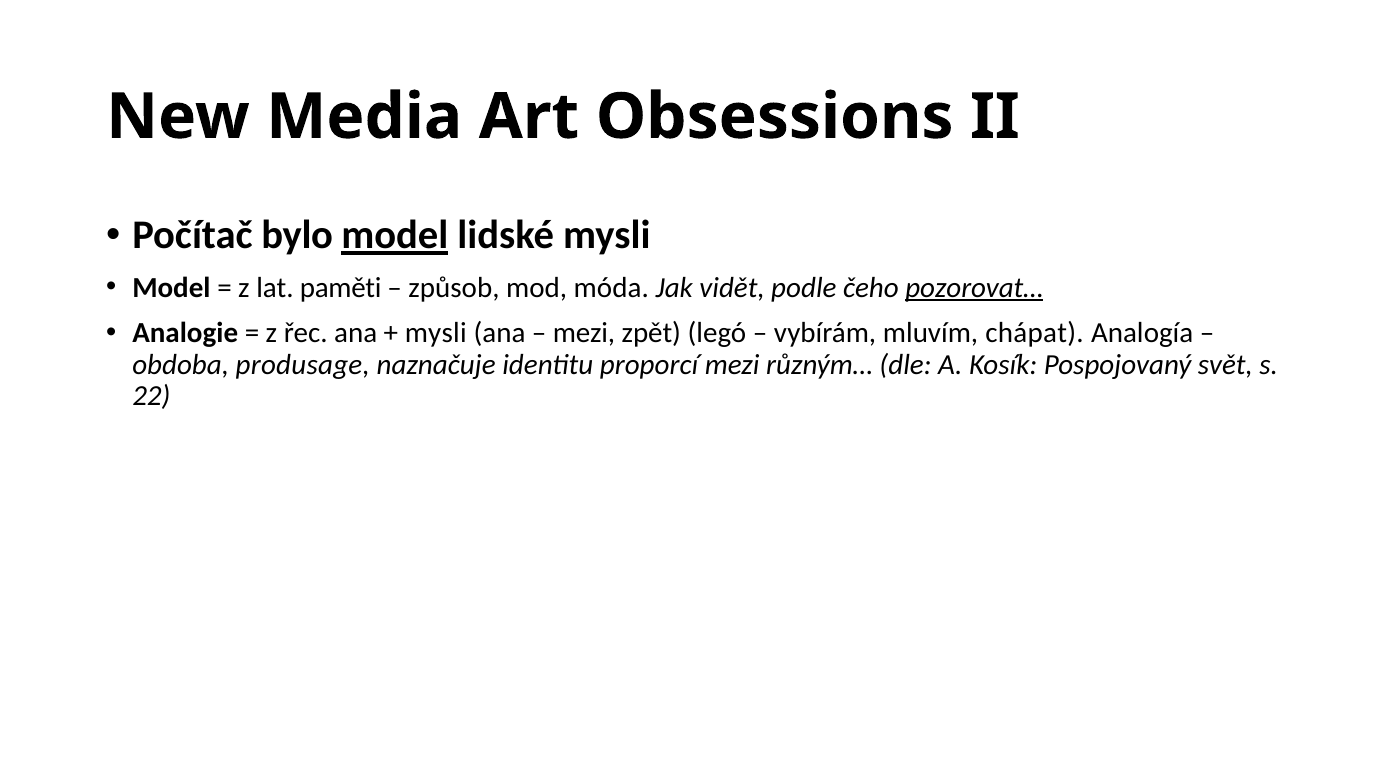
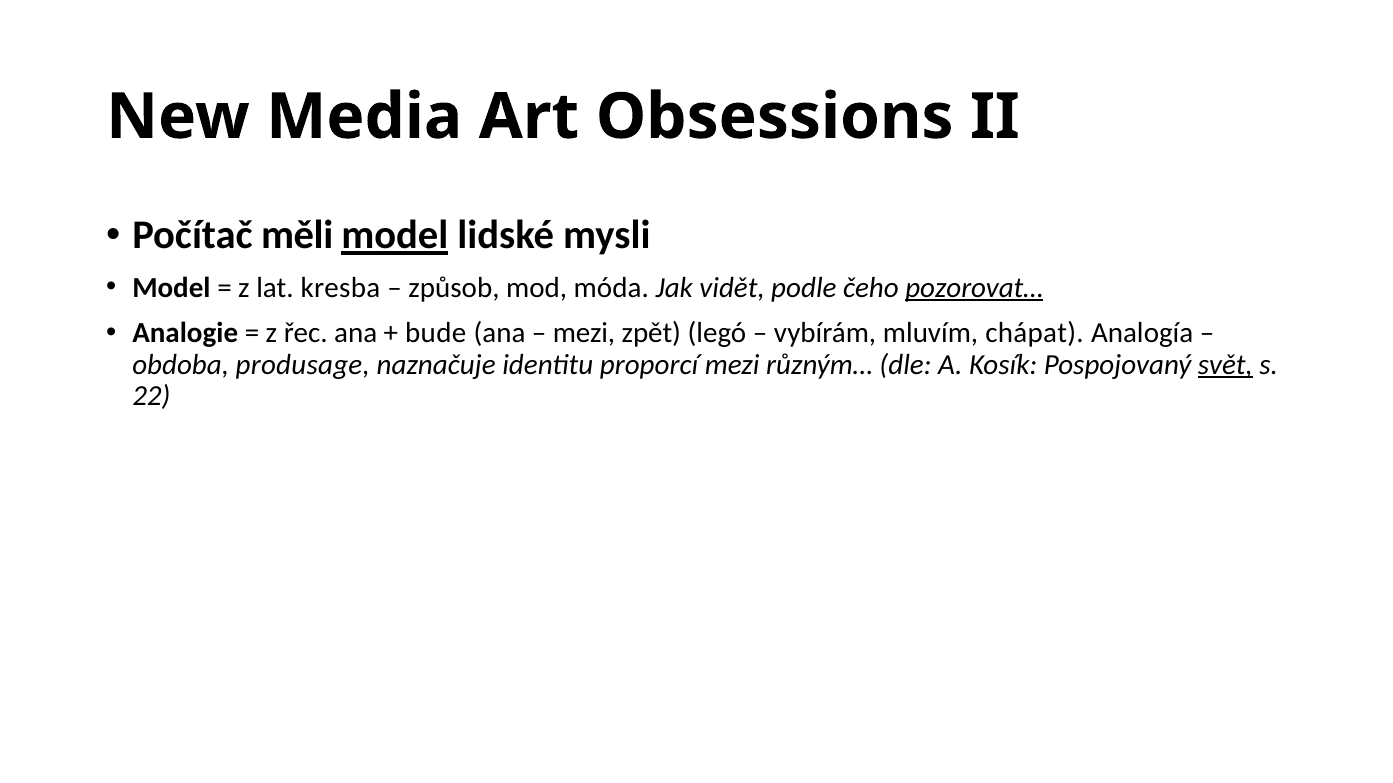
bylo: bylo -> měli (297, 236)
paměti: paměti -> kresba (340, 288)
mysli: mysli -> bude (436, 334)
svět underline: none -> present (1225, 365)
